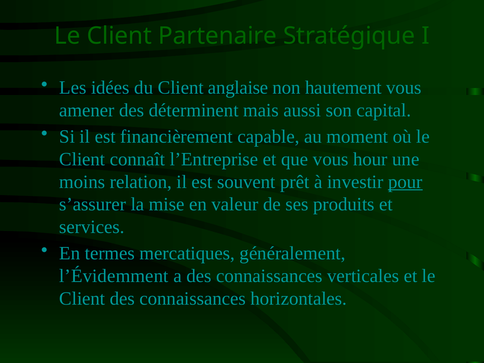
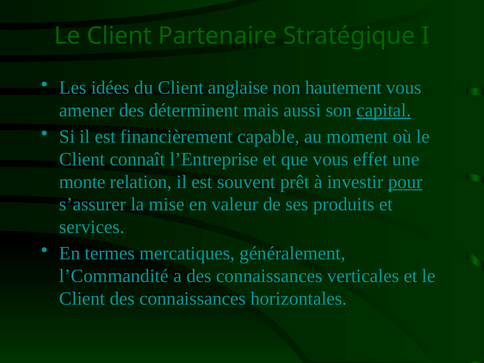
capital underline: none -> present (384, 110)
hour: hour -> effet (370, 159)
moins: moins -> monte (82, 182)
l’Évidemment: l’Évidemment -> l’Commandité (114, 276)
